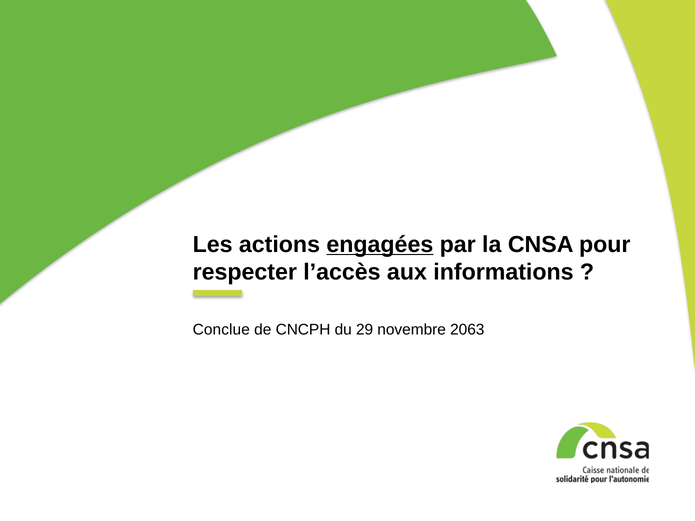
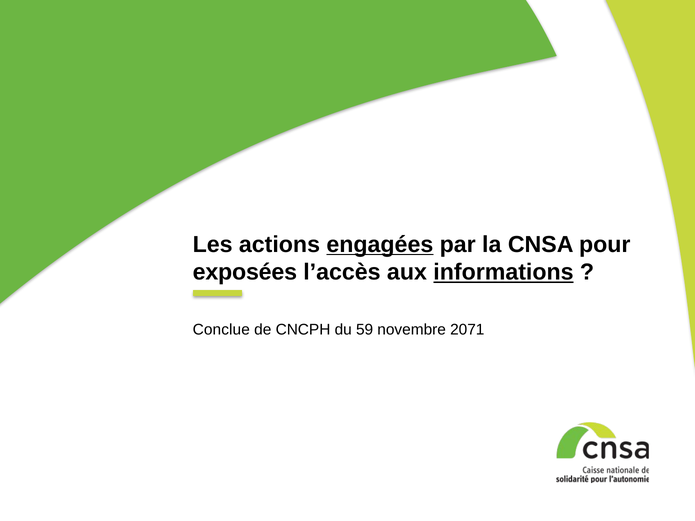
respecter: respecter -> exposées (245, 272)
informations underline: none -> present (503, 272)
29: 29 -> 59 (365, 330)
2063: 2063 -> 2071 (467, 330)
